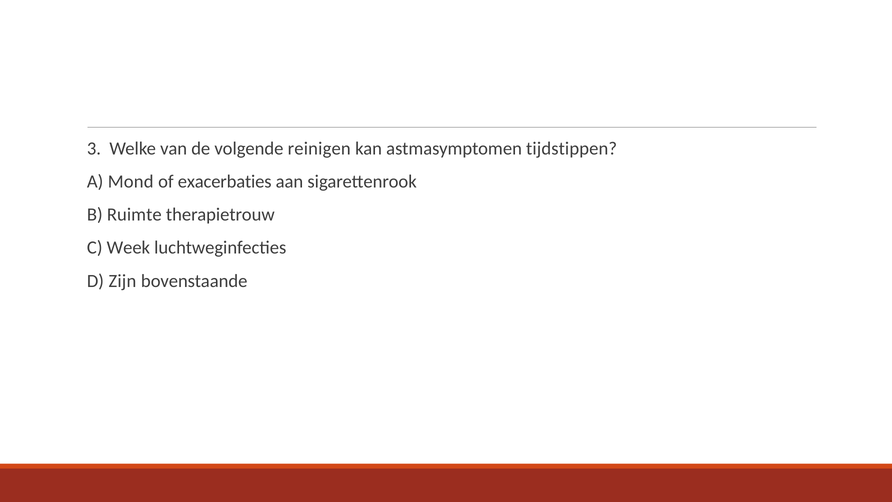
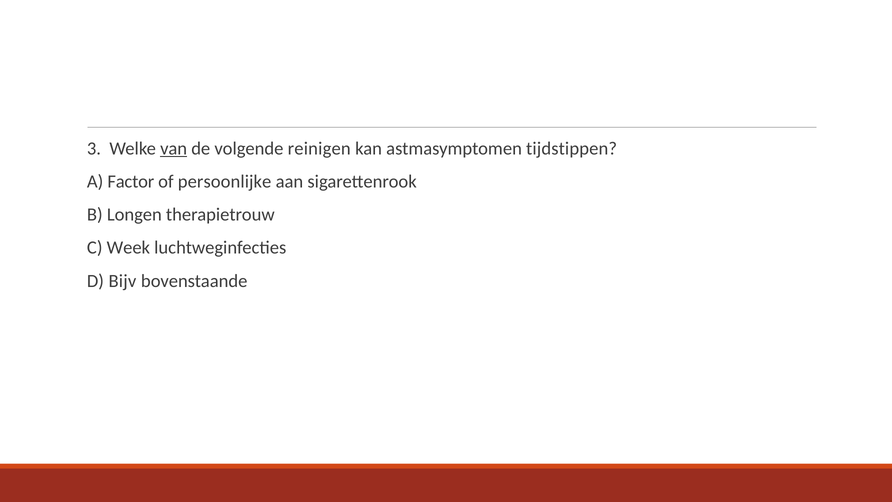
van underline: none -> present (174, 148)
Mond: Mond -> Factor (131, 181)
exacerbaties: exacerbaties -> persoonlijke (225, 181)
Ruimte: Ruimte -> Longen (134, 215)
Zijn: Zijn -> Bijv (122, 281)
